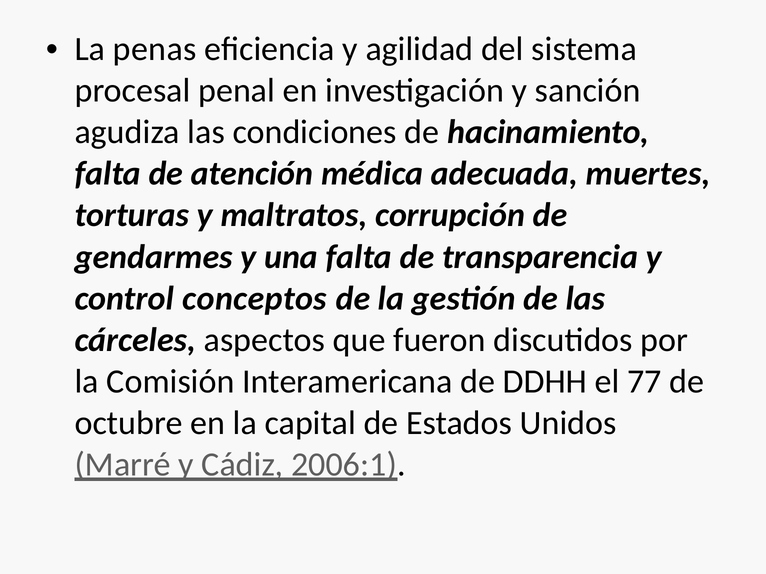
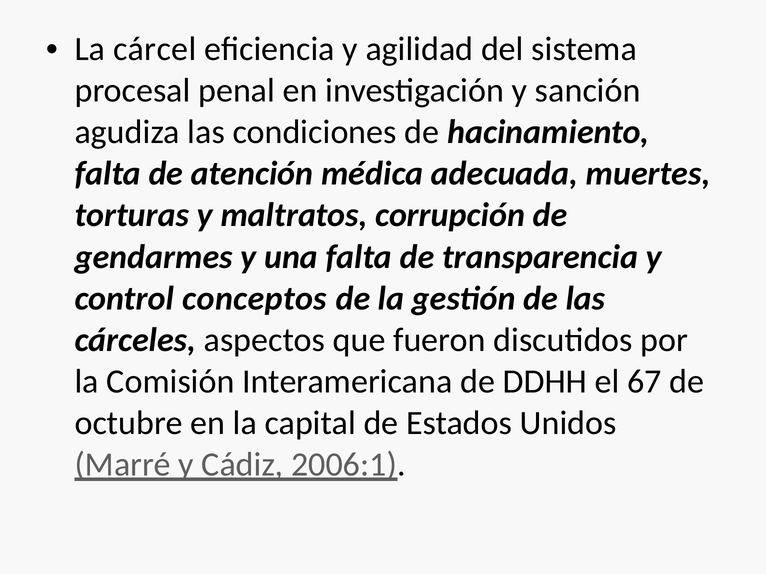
penas: penas -> cárcel (155, 49)
77: 77 -> 67 (644, 382)
